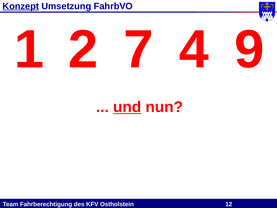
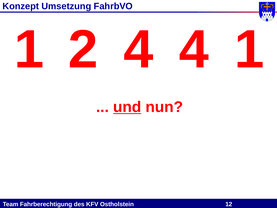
Konzept underline: present -> none (21, 6)
2 7: 7 -> 4 (138, 50)
4 9: 9 -> 1 (249, 50)
